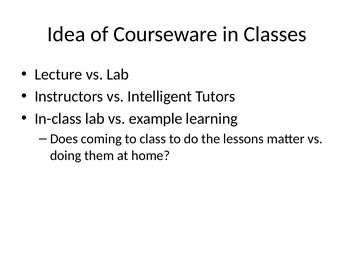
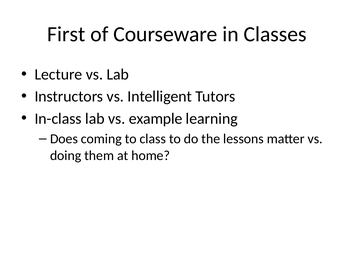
Idea: Idea -> First (66, 34)
